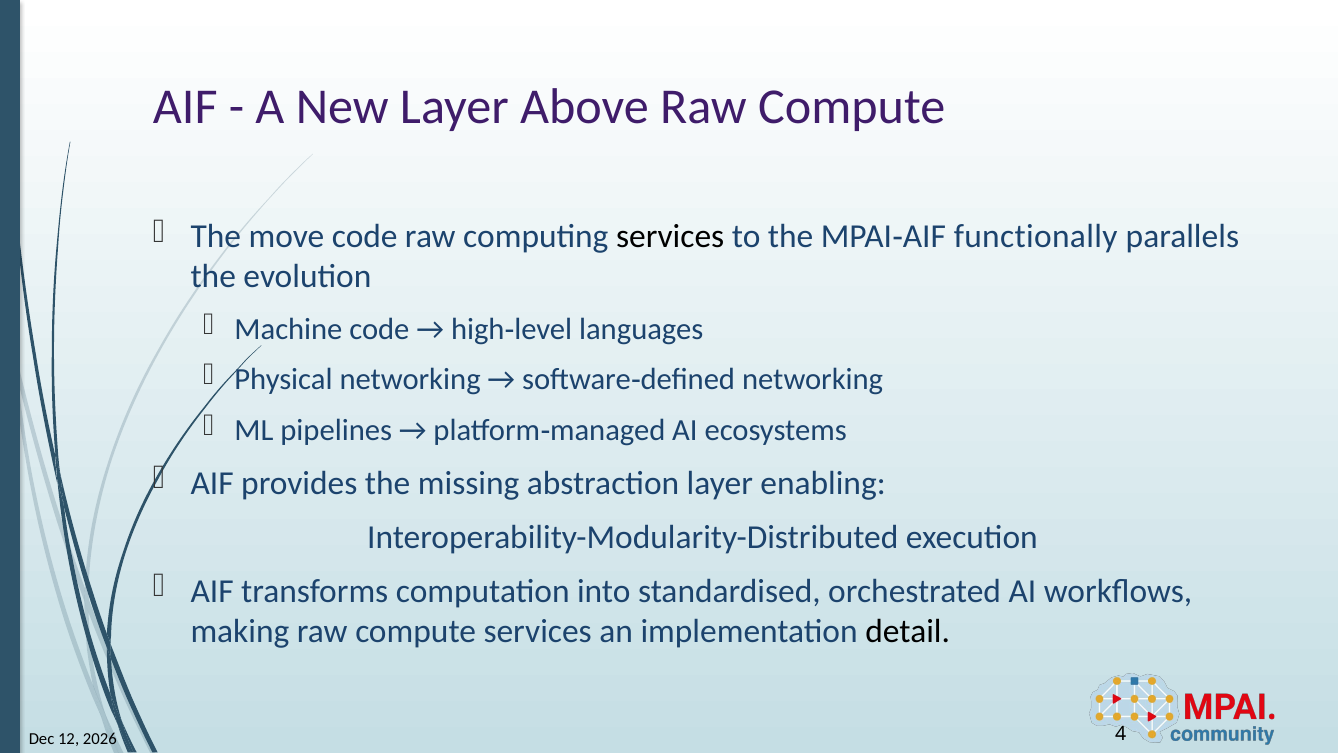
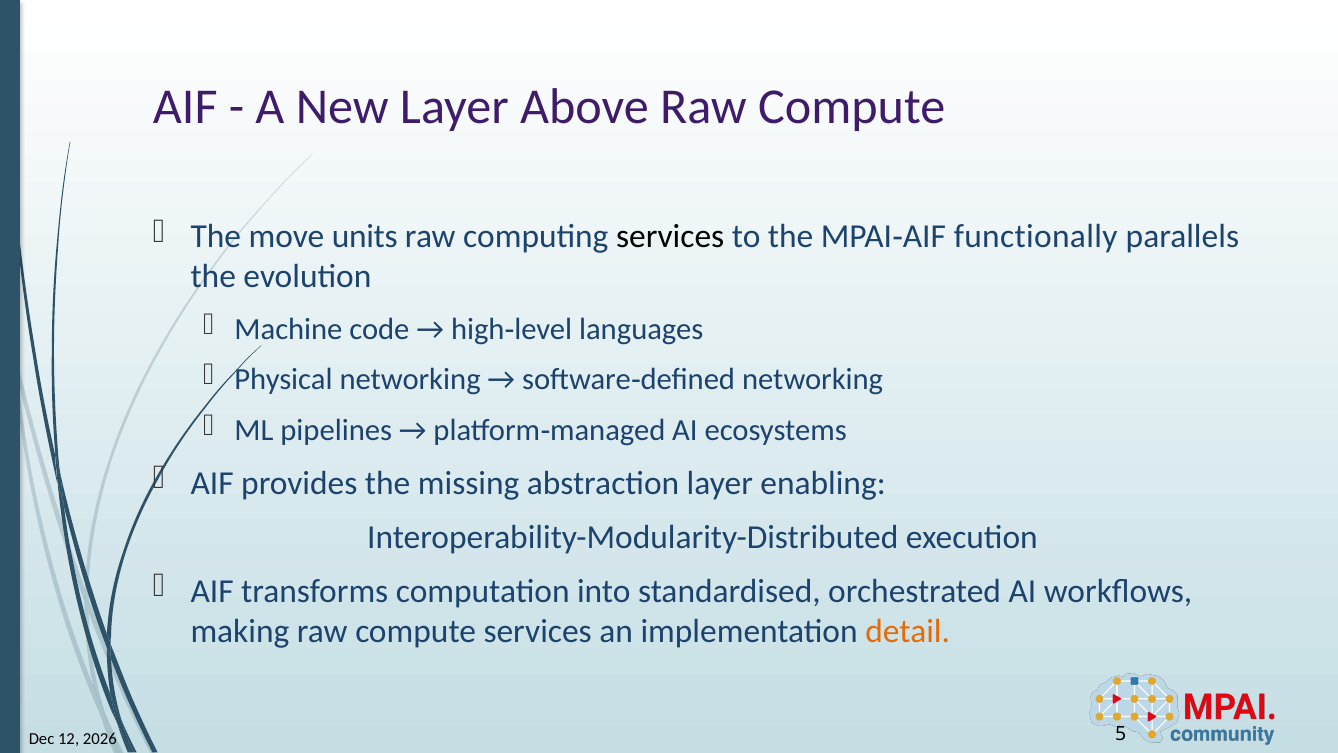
move code: code -> units (365, 237)
detail colour: black -> orange (908, 631)
4: 4 -> 5 (1121, 733)
